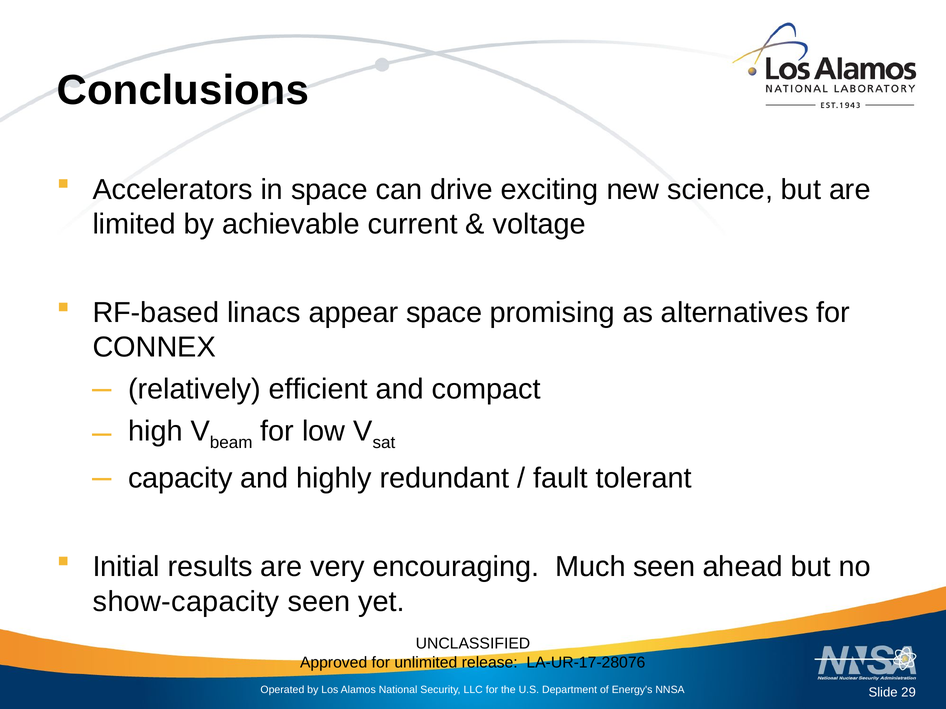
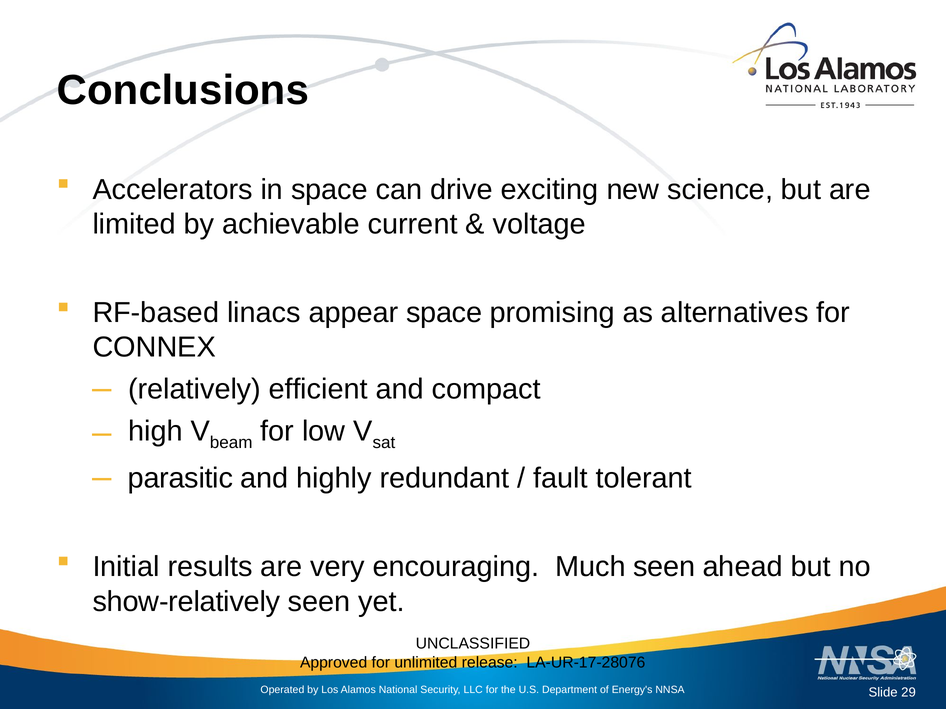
capacity: capacity -> parasitic (180, 479)
show-capacity: show-capacity -> show-relatively (186, 602)
